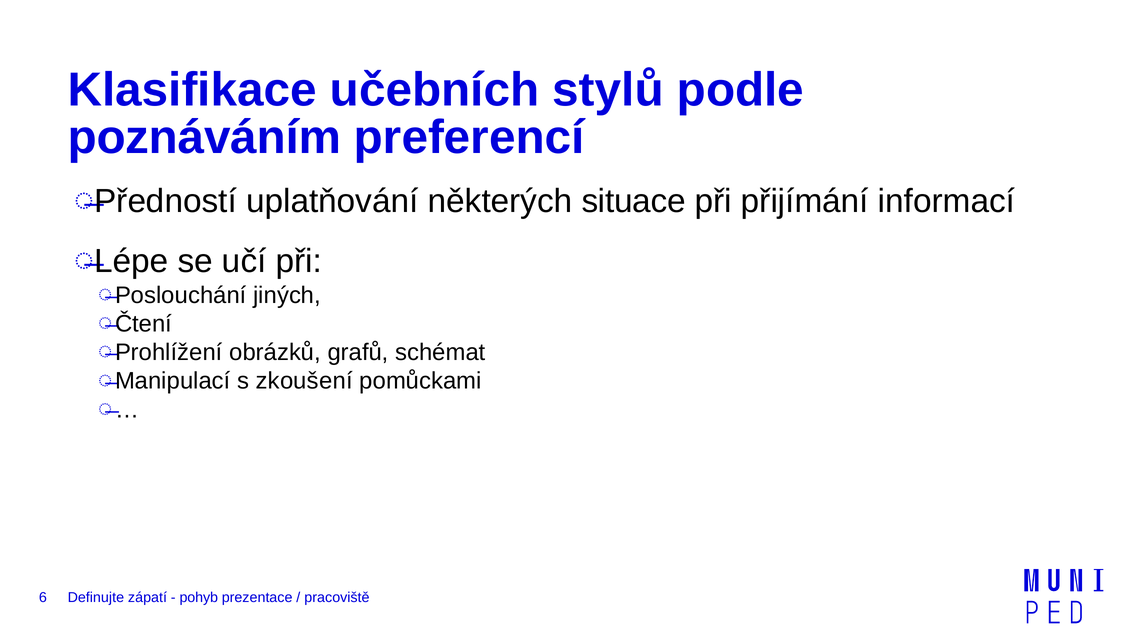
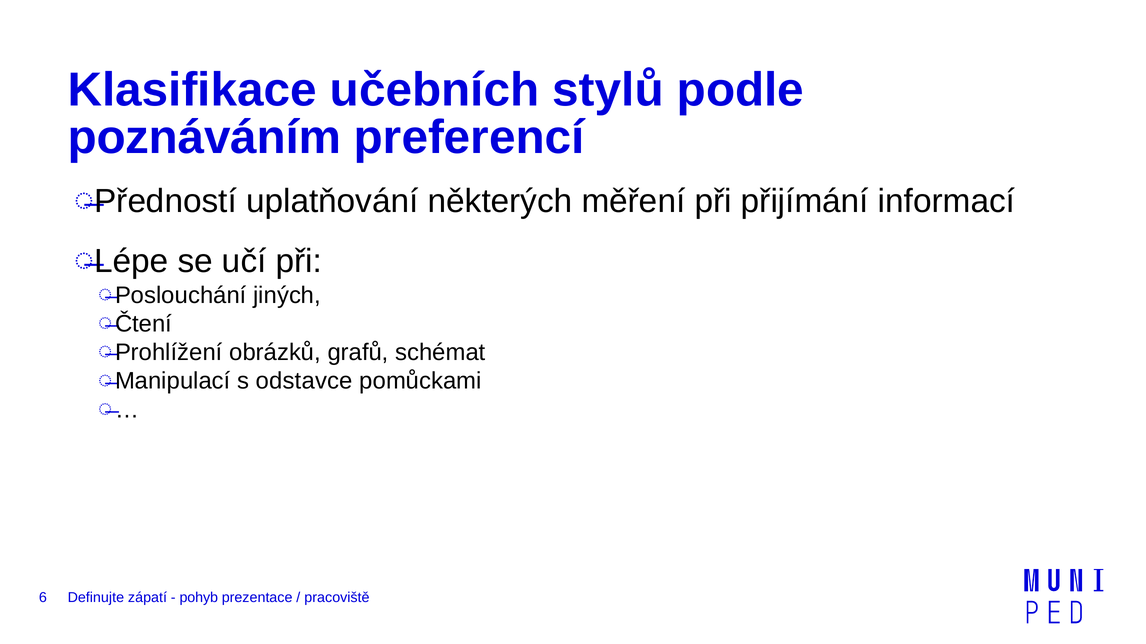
situace: situace -> měření (633, 202)
zkoušení: zkoušení -> odstavce (304, 381)
